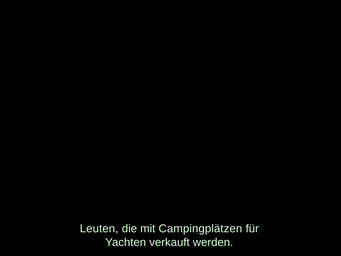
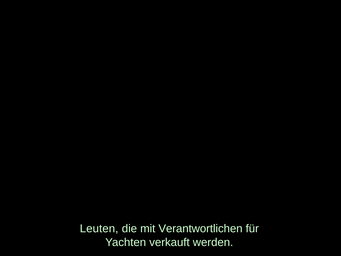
Campingplätzen: Campingplätzen -> Verantwortlichen (201, 228)
